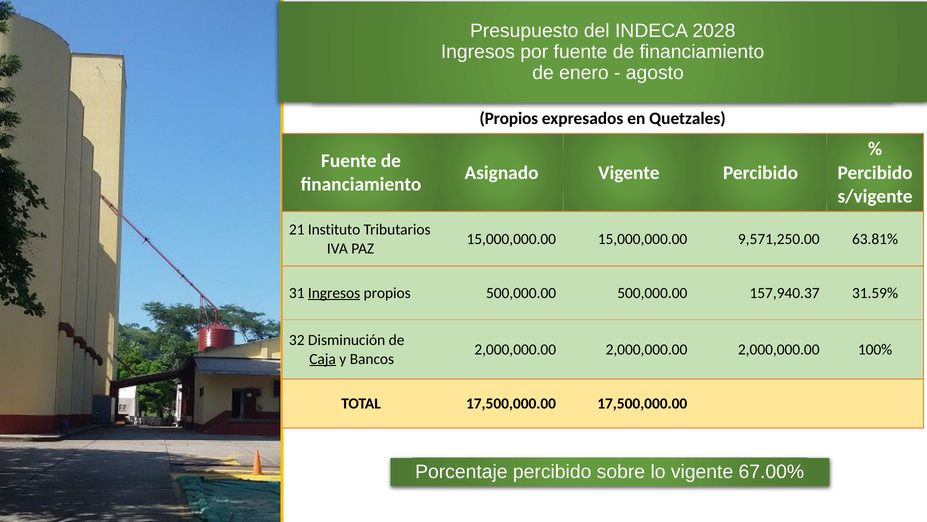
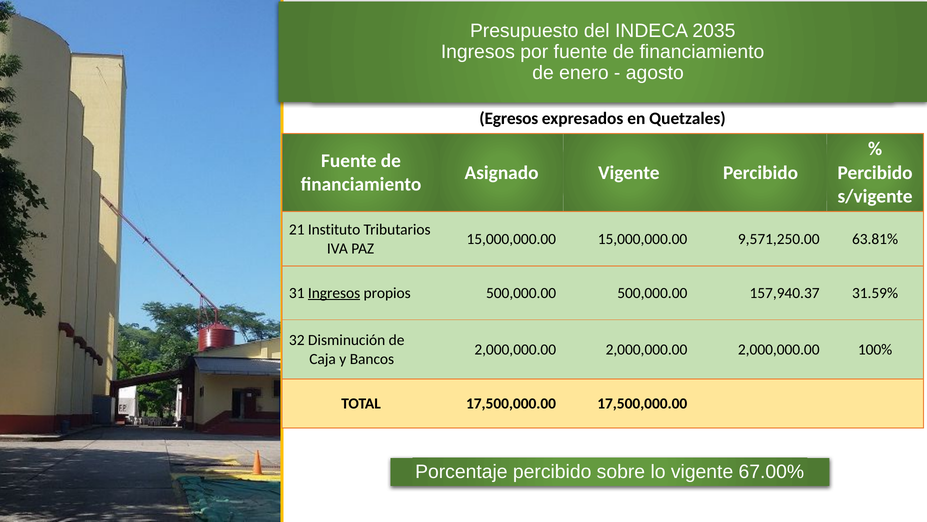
2028: 2028 -> 2035 (714, 31)
Propios: Propios -> Egresos (509, 118)
Caja underline: present -> none (323, 359)
